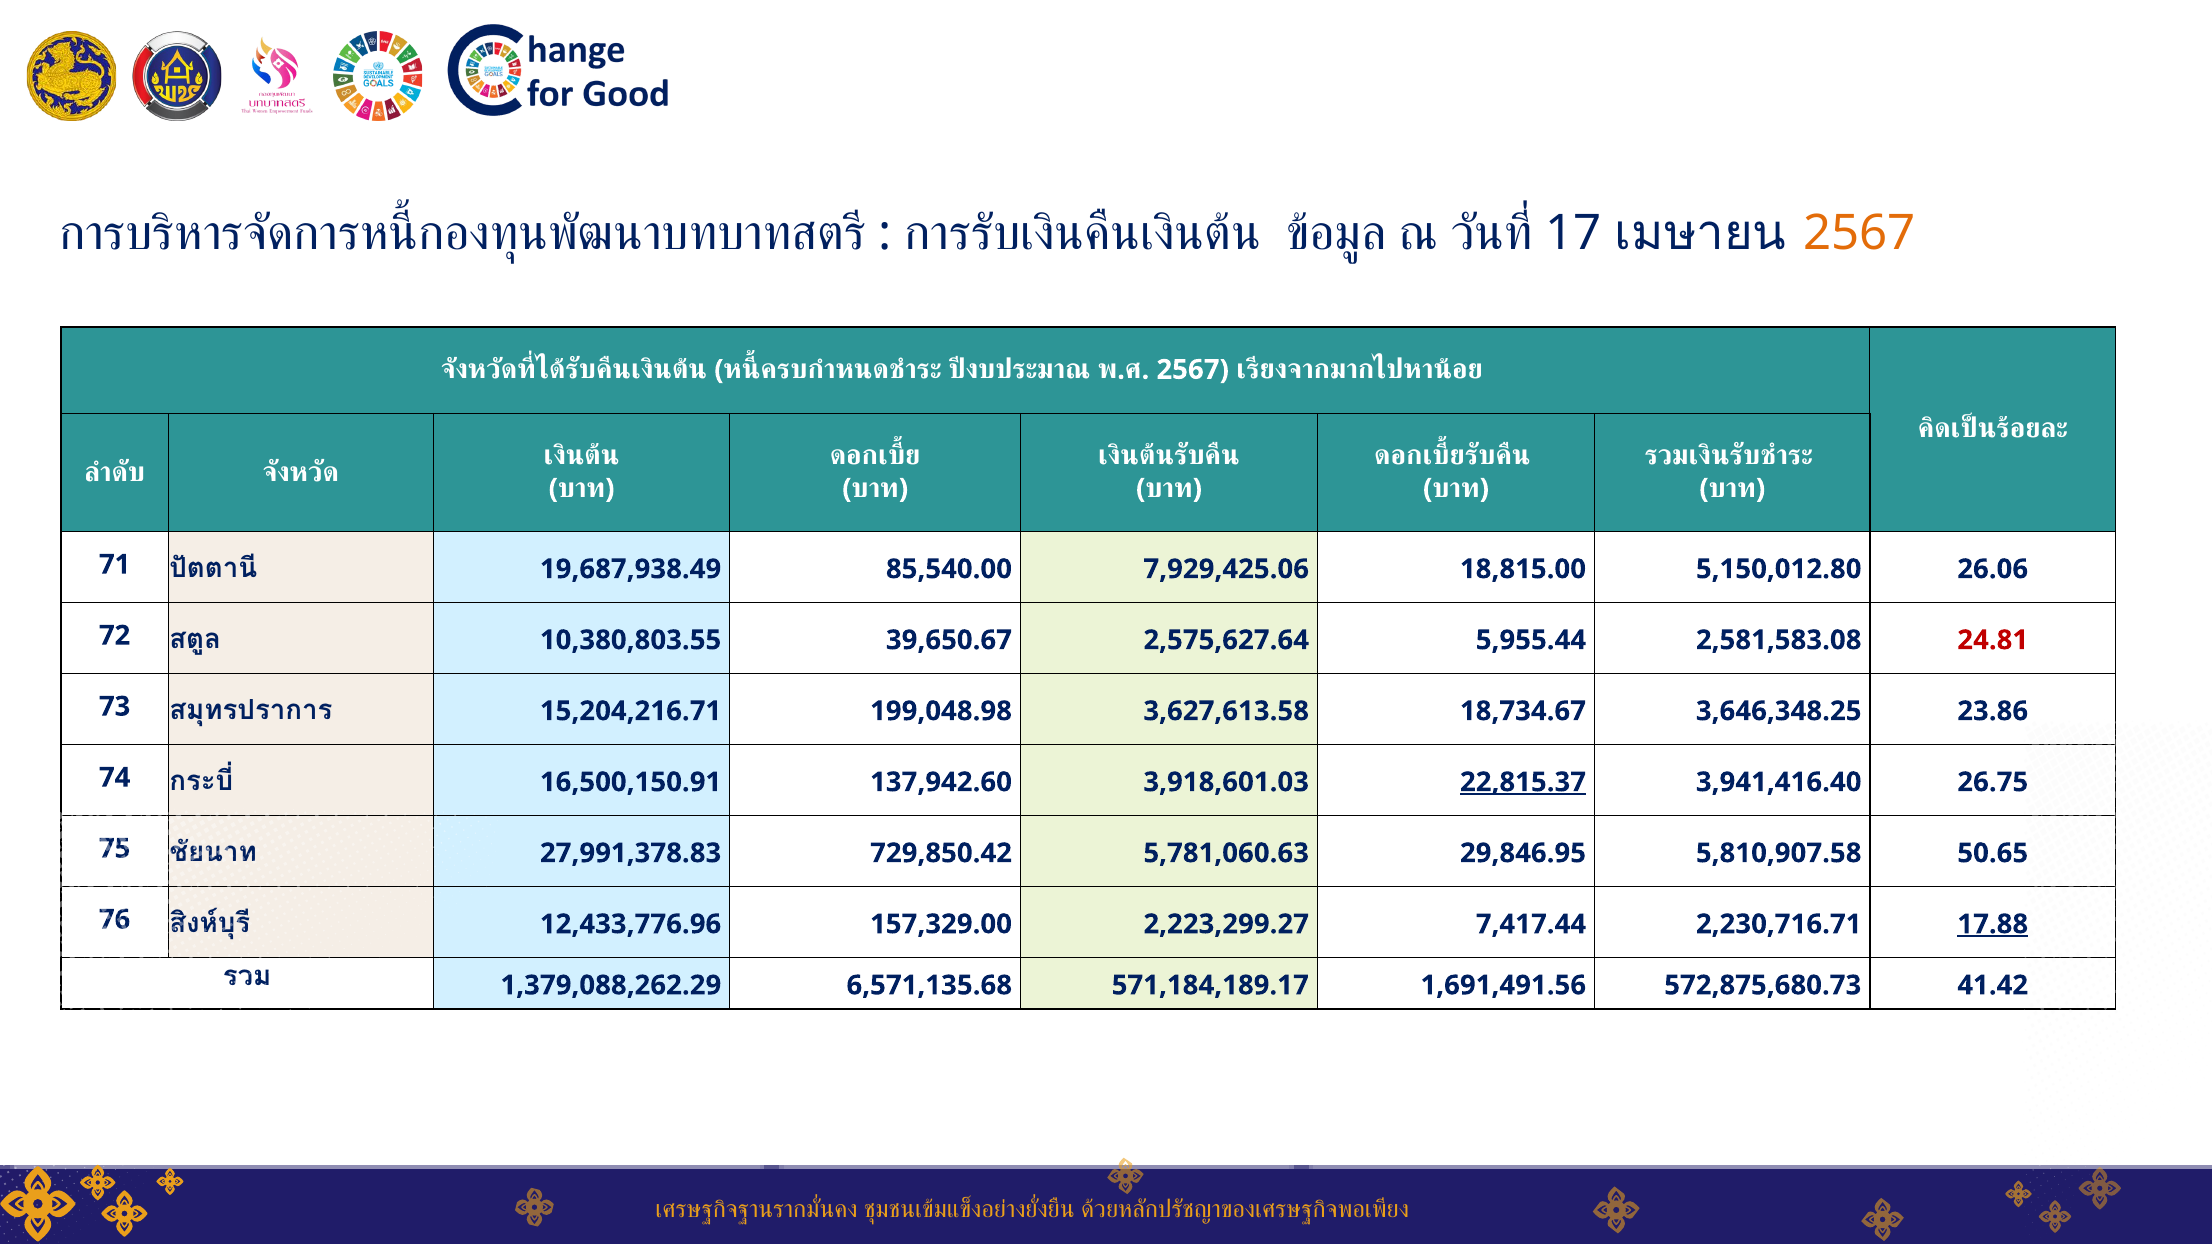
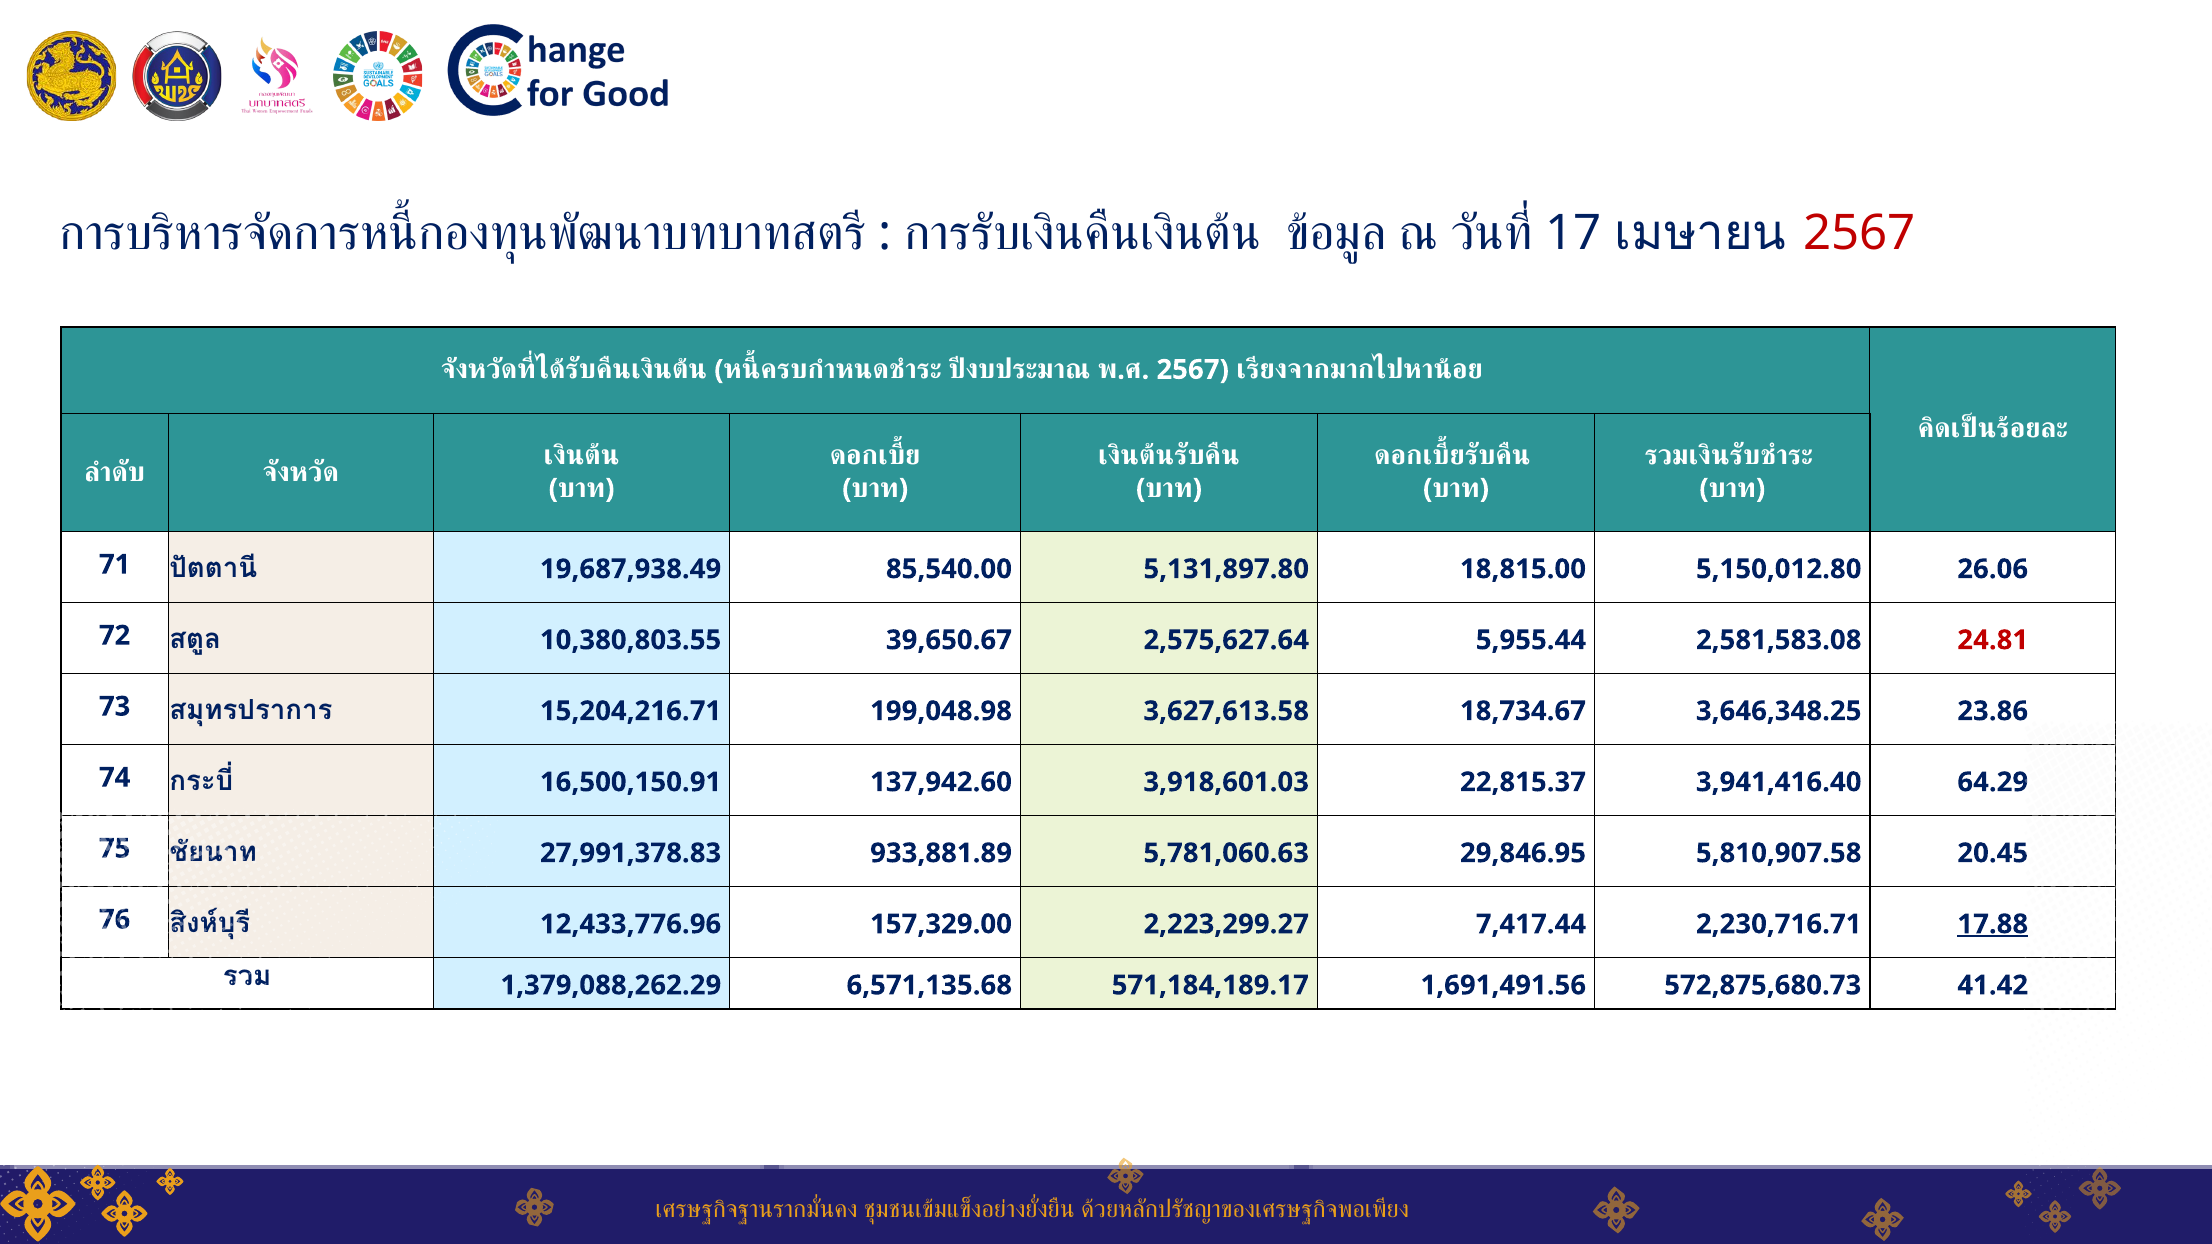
2567 colour: orange -> red (1859, 233)
7,929,425.06: 7,929,425.06 -> 5,131,897.80 (1226, 569)
22,815.37 underline: present -> none (1523, 782)
26.75: 26.75 -> 64.29 (1993, 782)
729,850.42: 729,850.42 -> 933,881.89 (941, 853)
50.65: 50.65 -> 20.45 (1993, 853)
